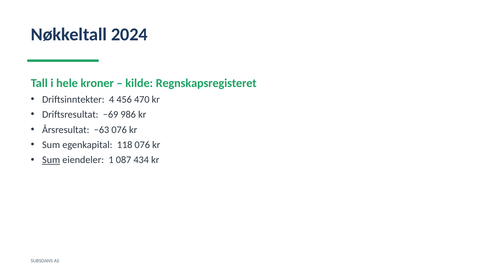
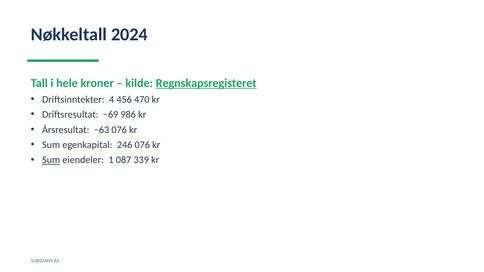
Regnskapsregisteret underline: none -> present (206, 83)
118: 118 -> 246 (125, 145)
434: 434 -> 339 (141, 160)
